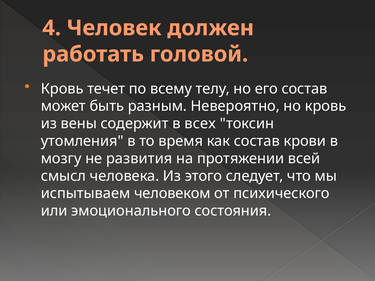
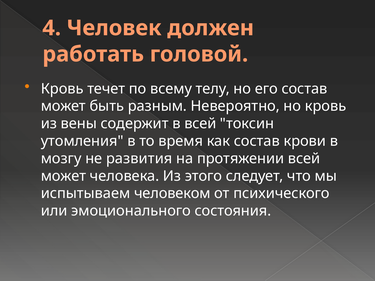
в всех: всех -> всей (200, 124)
смысл: смысл -> может (63, 176)
